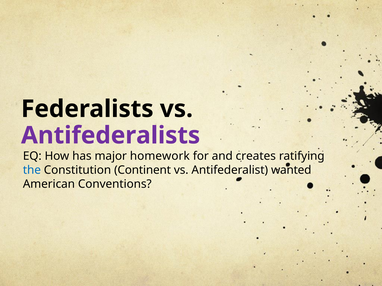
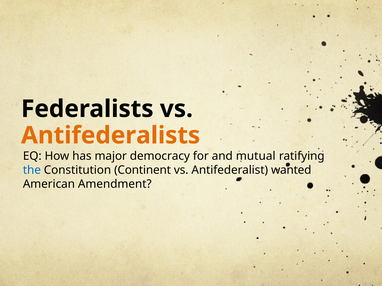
Antifederalists colour: purple -> orange (111, 136)
homework: homework -> democracy (160, 156)
creates: creates -> mutual (256, 156)
Conventions: Conventions -> Amendment (115, 184)
